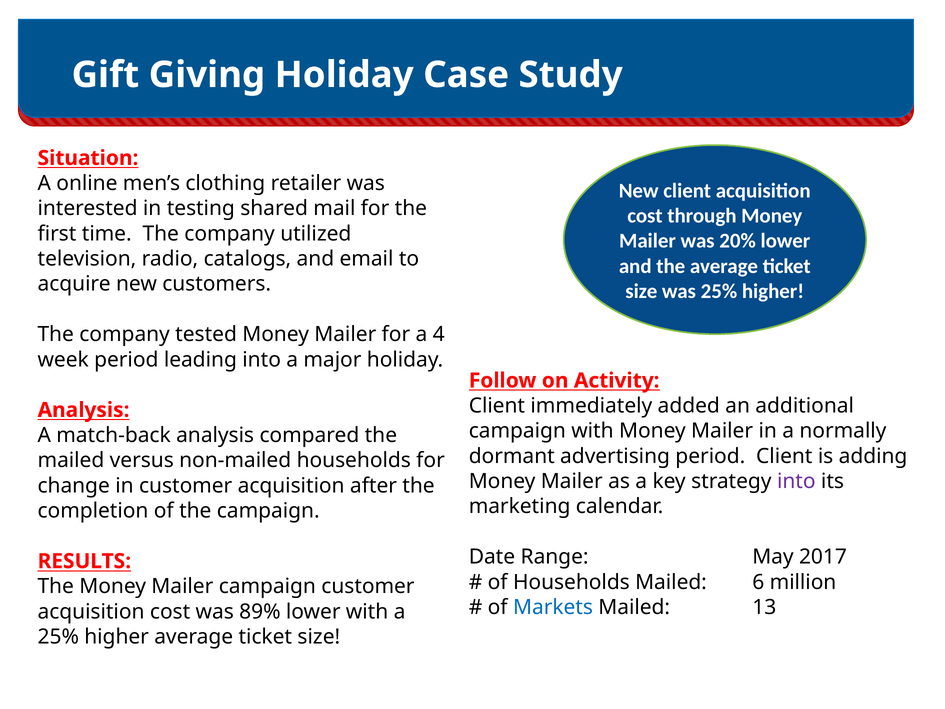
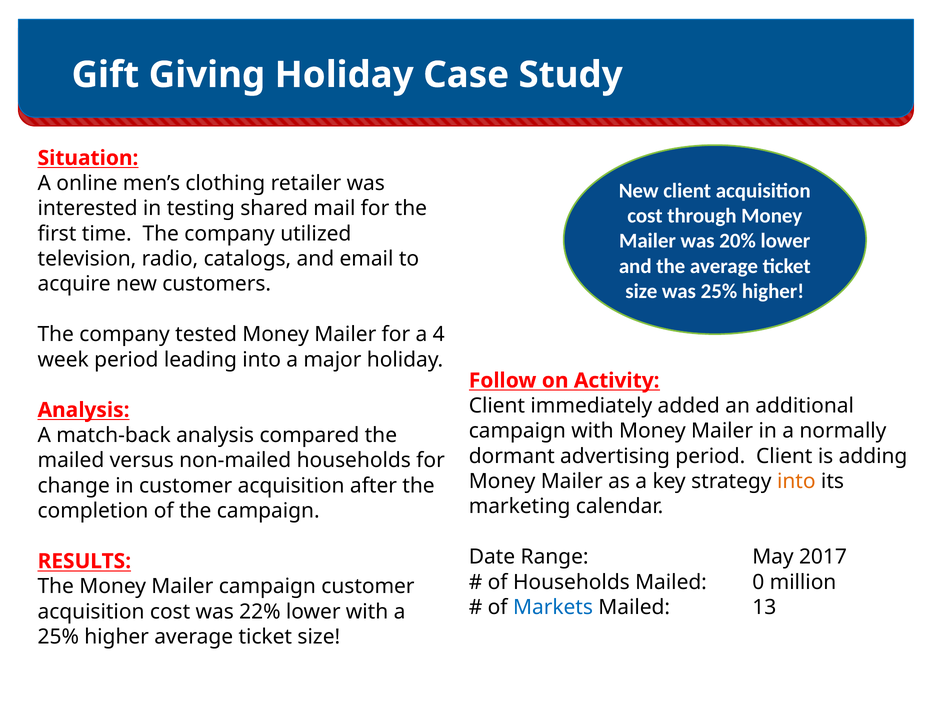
into colour: purple -> orange (796, 481)
6: 6 -> 0 (758, 582)
89%: 89% -> 22% (260, 611)
